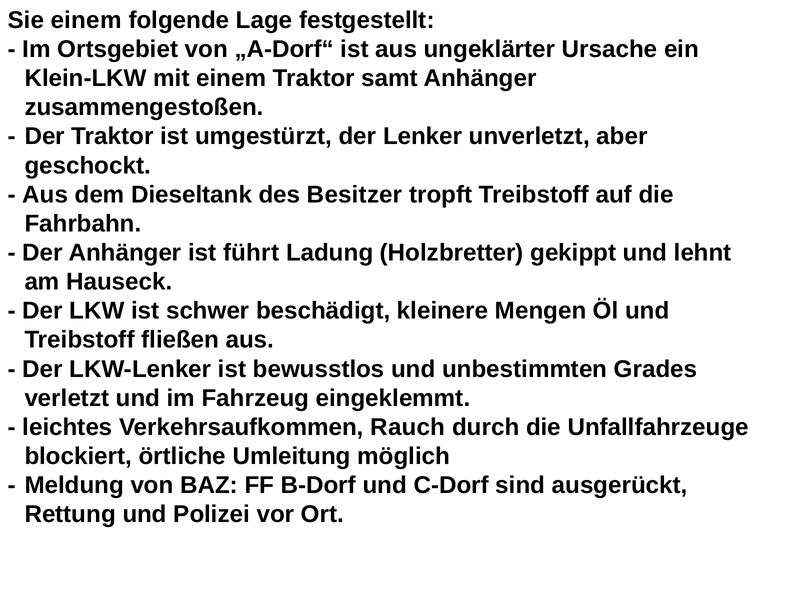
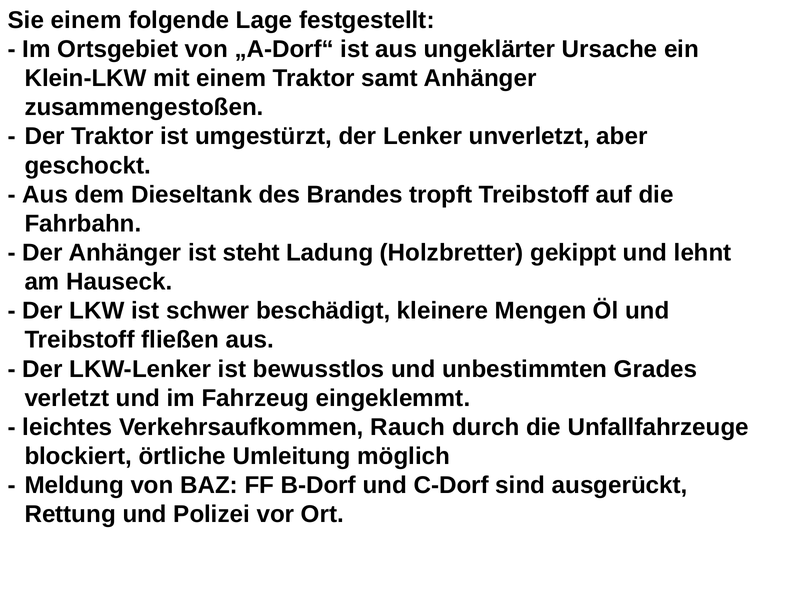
Besitzer: Besitzer -> Brandes (355, 195)
führt: führt -> steht (251, 253)
